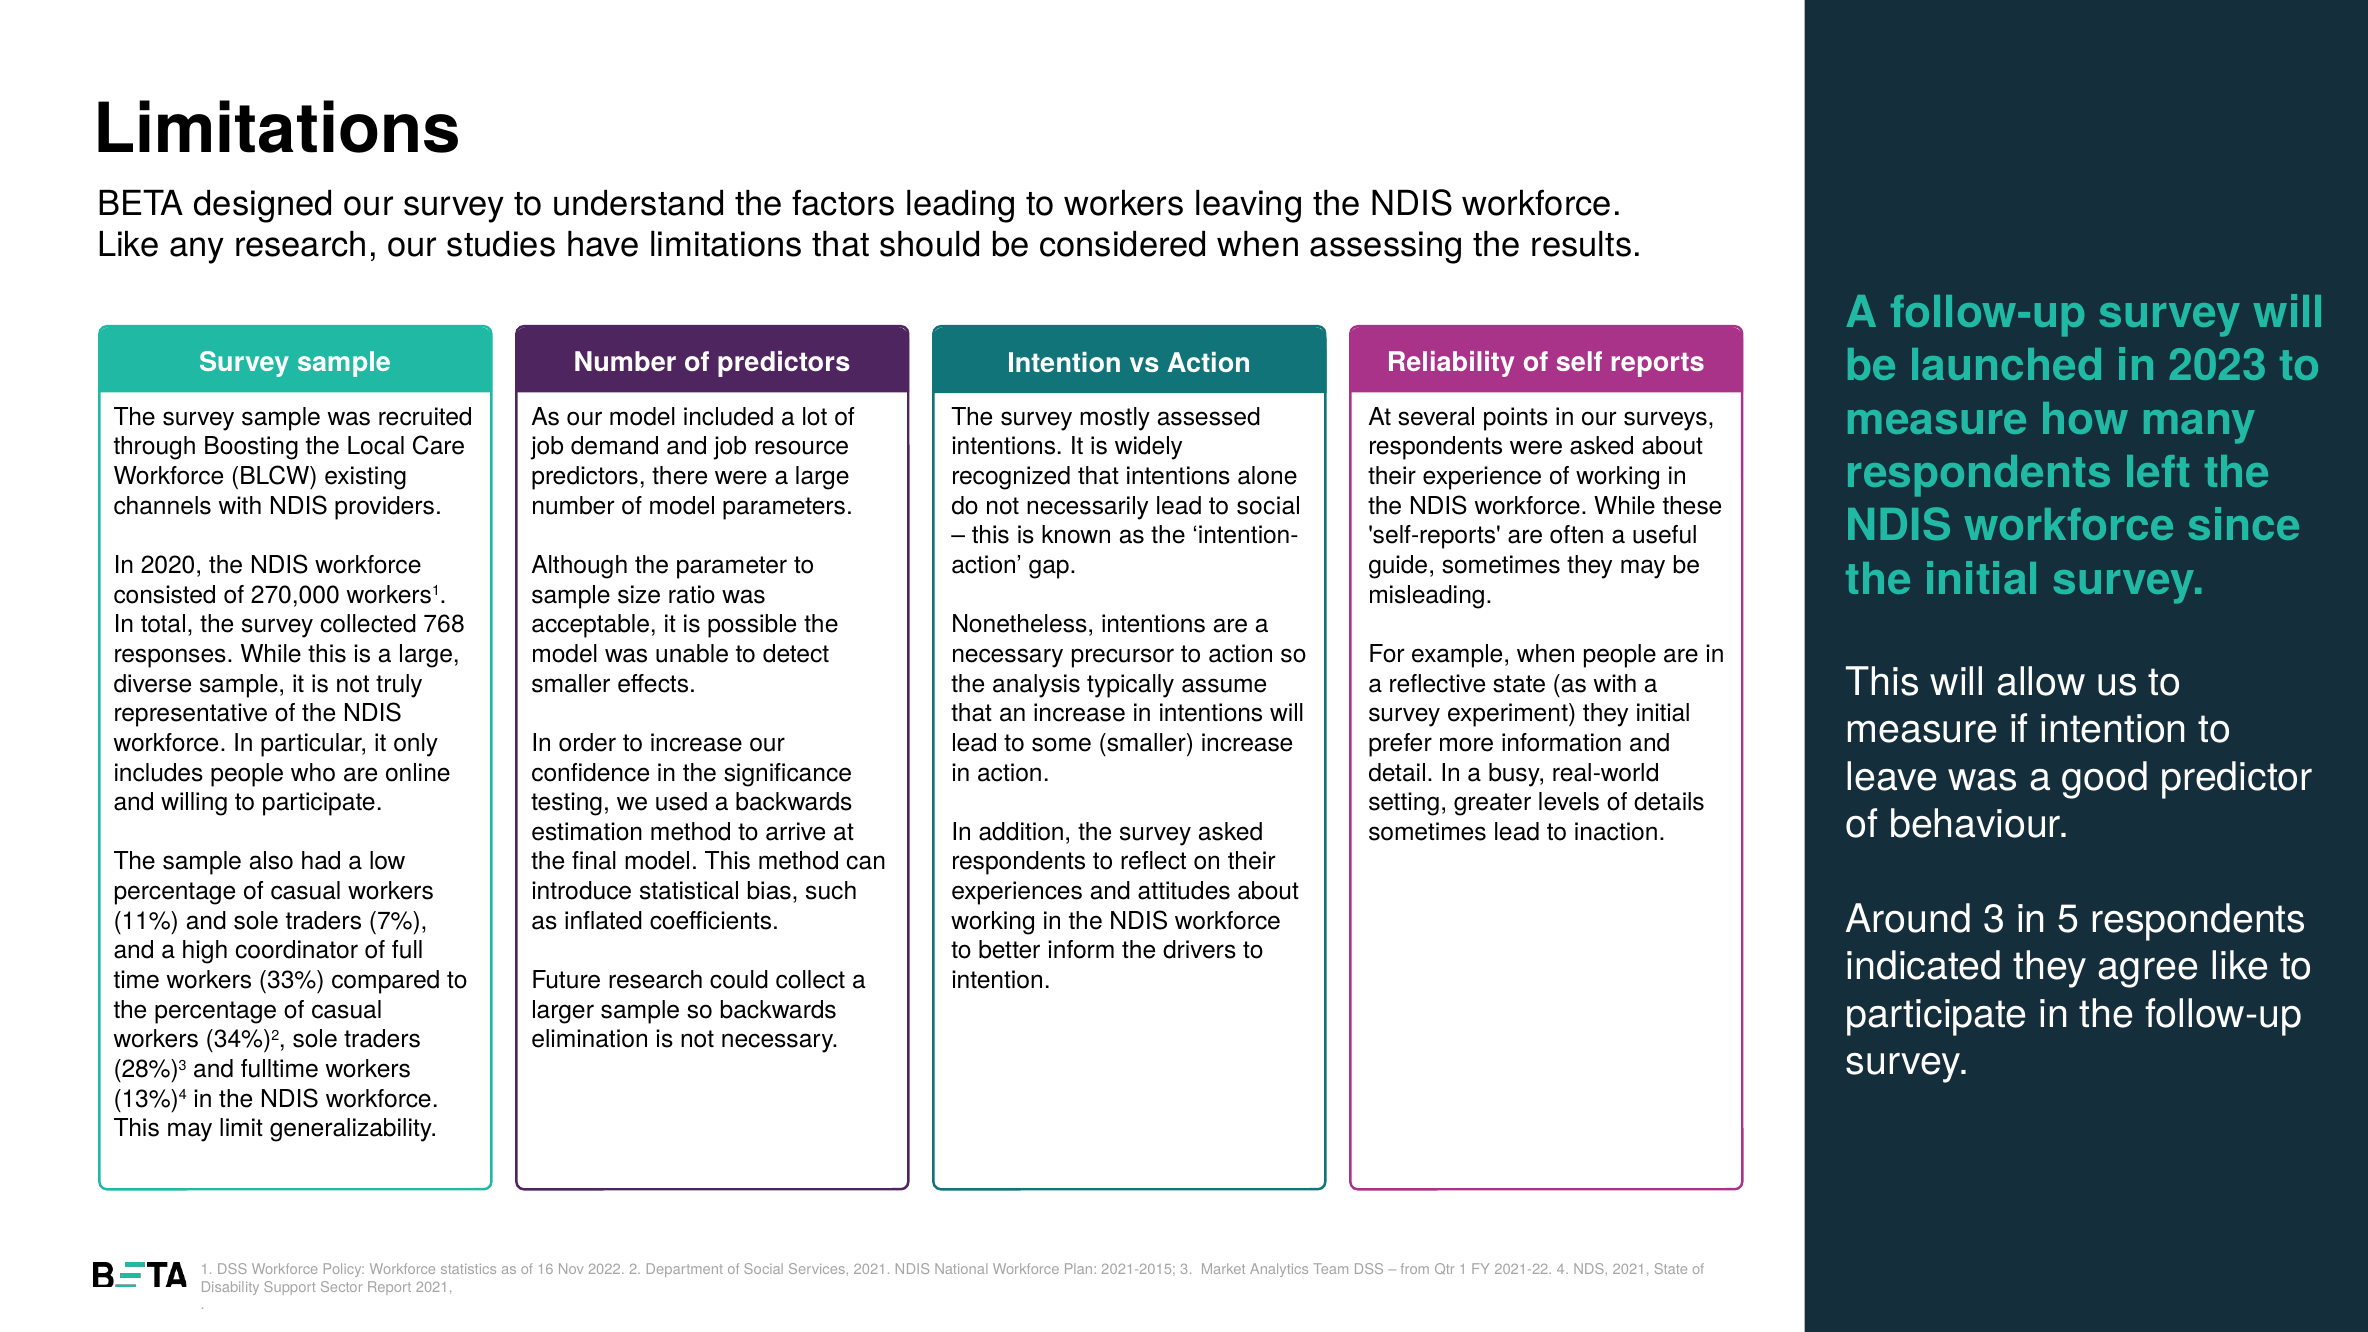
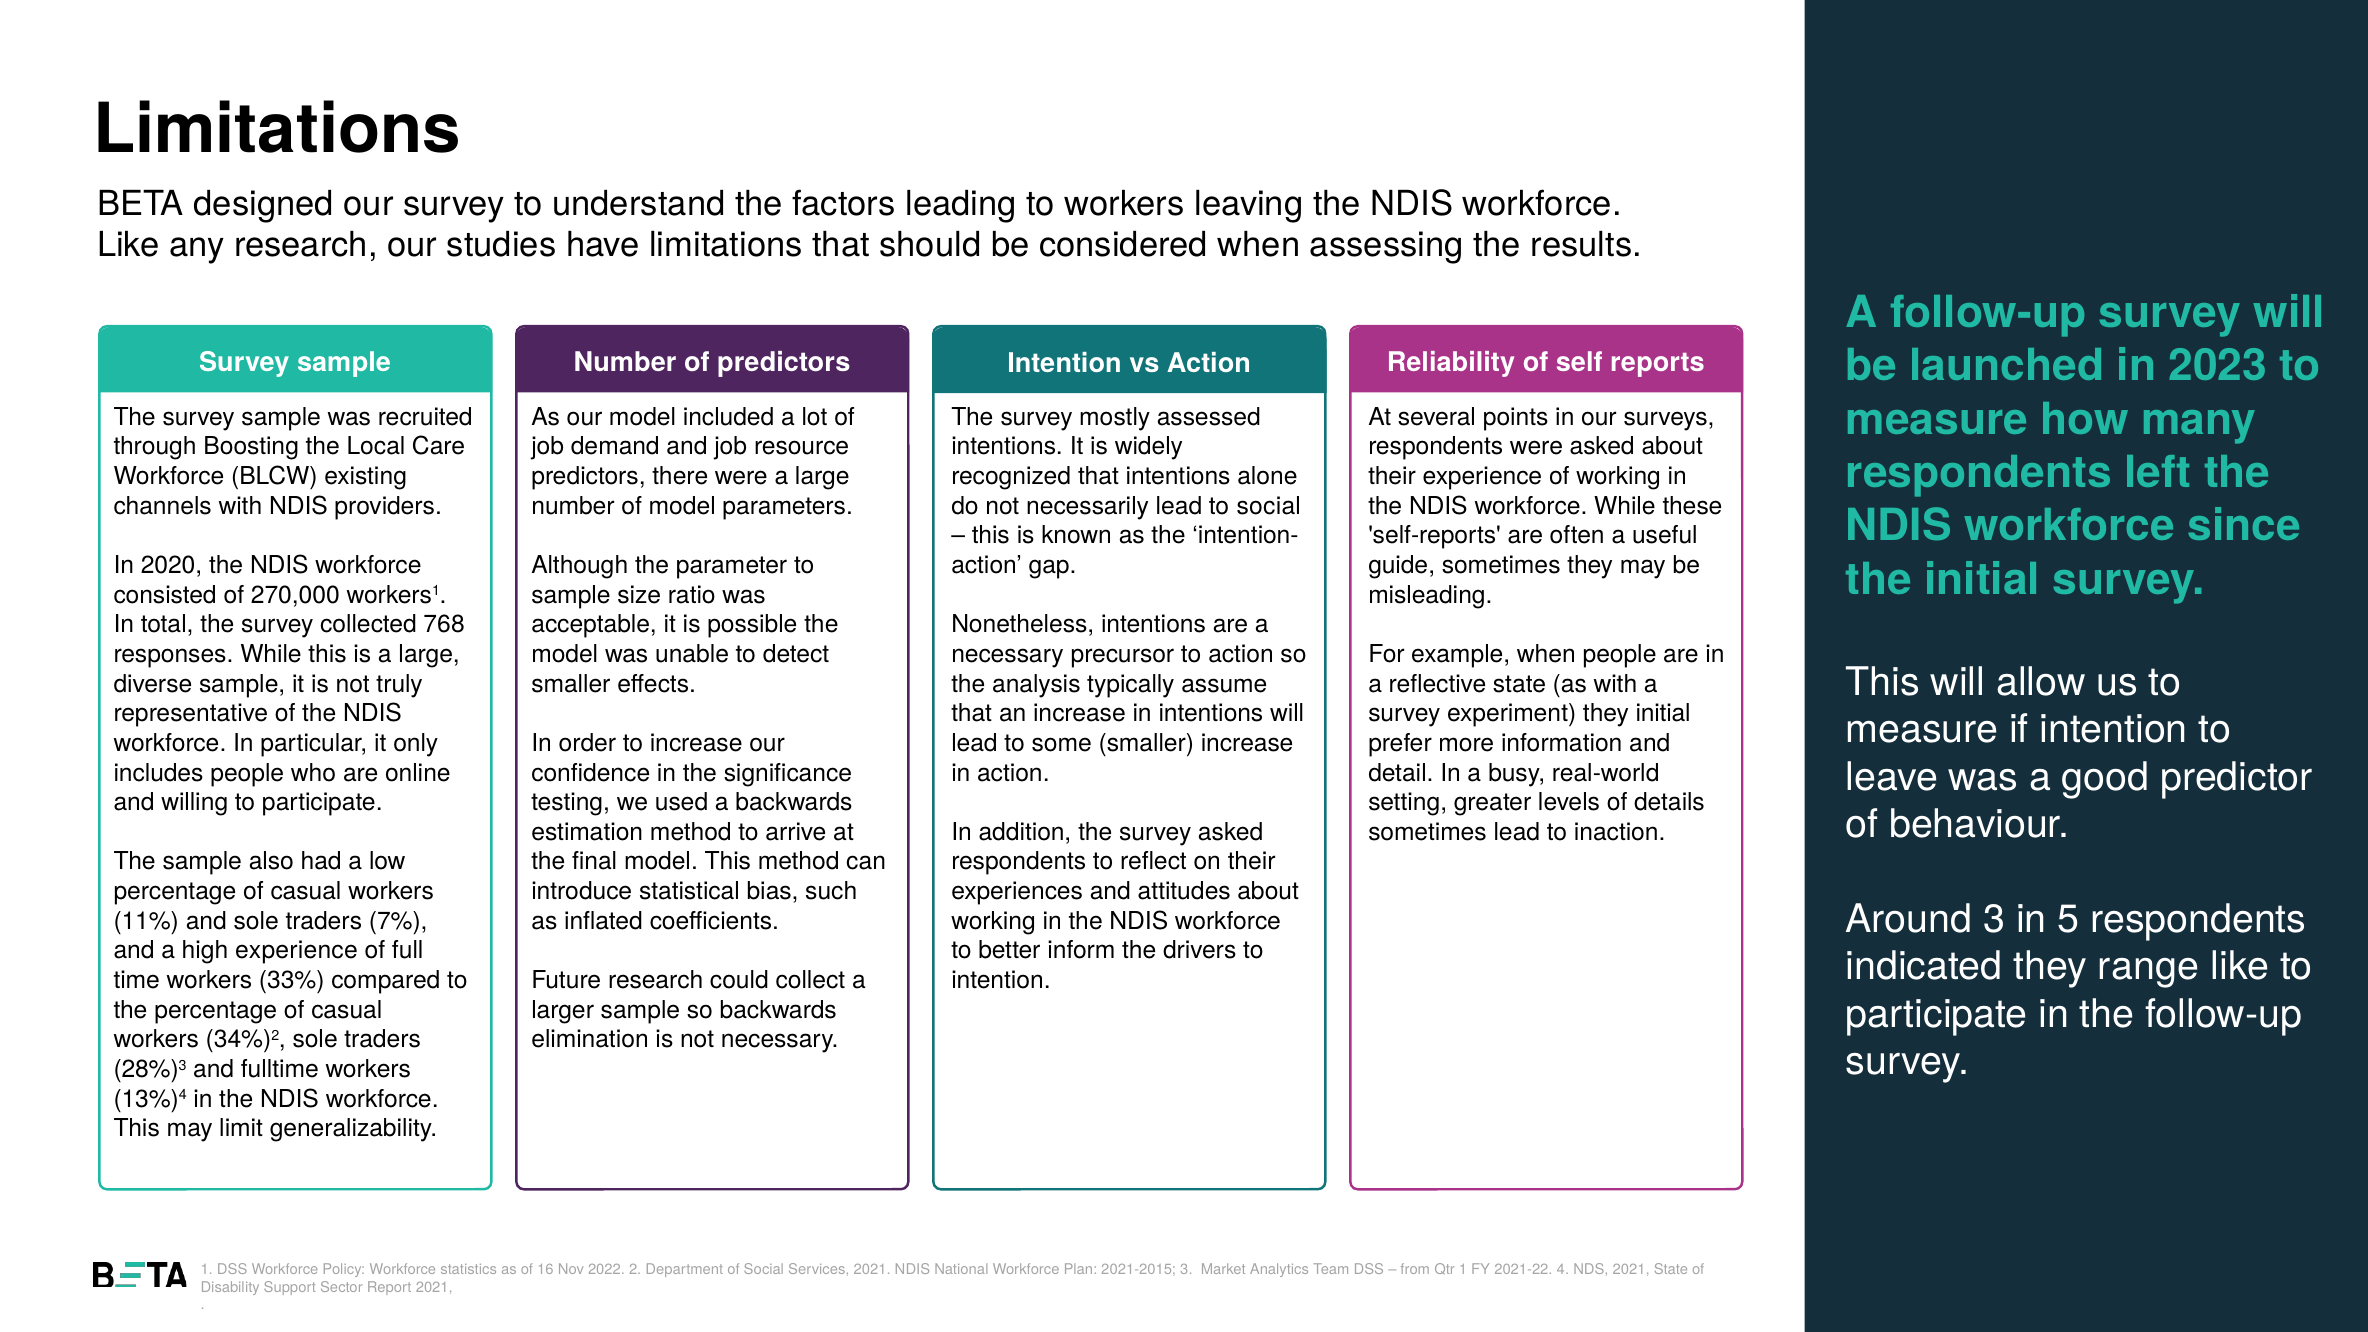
high coordinator: coordinator -> experience (296, 951)
agree: agree -> range (2149, 967)
